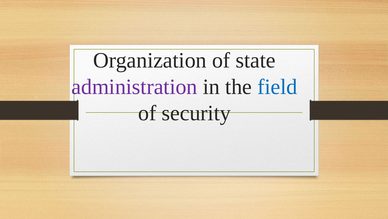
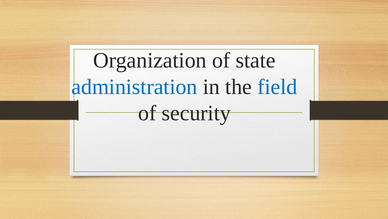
administration colour: purple -> blue (134, 86)
